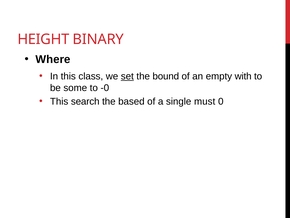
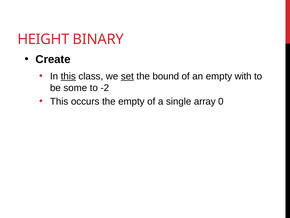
Where: Where -> Create (53, 59)
this underline: none -> present (68, 76)
-0: -0 -> -2 (105, 88)
search: search -> occurs (85, 101)
the based: based -> empty (131, 101)
must: must -> array (205, 101)
